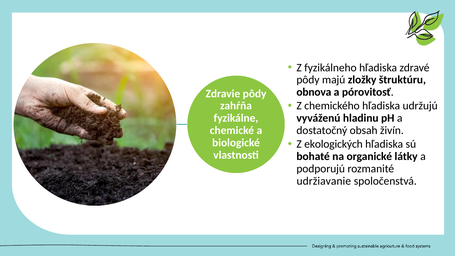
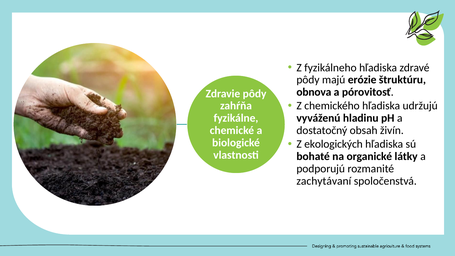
zložky: zložky -> erózie (362, 80)
udržiavanie: udržiavanie -> zachytávaní (324, 181)
